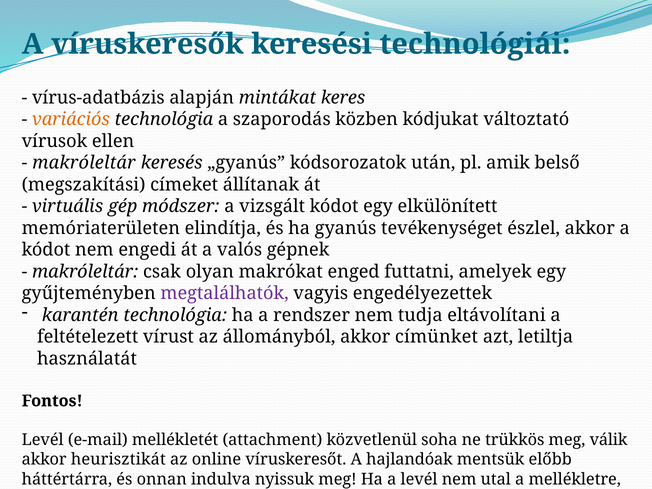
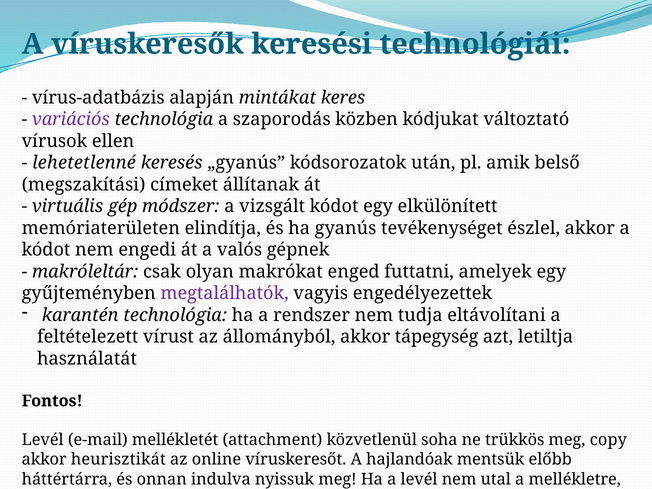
variációs colour: orange -> purple (71, 119)
makróleltár: makróleltár -> lehetetlenné (84, 163)
címünket: címünket -> tápegység (437, 337)
válik: válik -> copy (608, 440)
